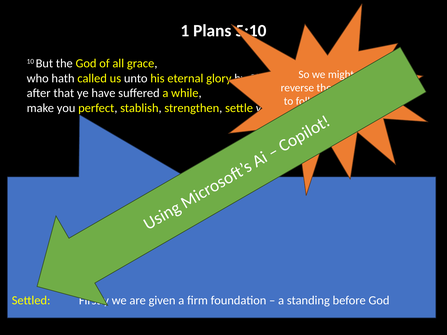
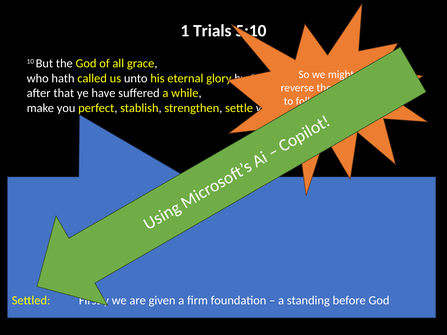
Plans: Plans -> Trials (212, 31)
